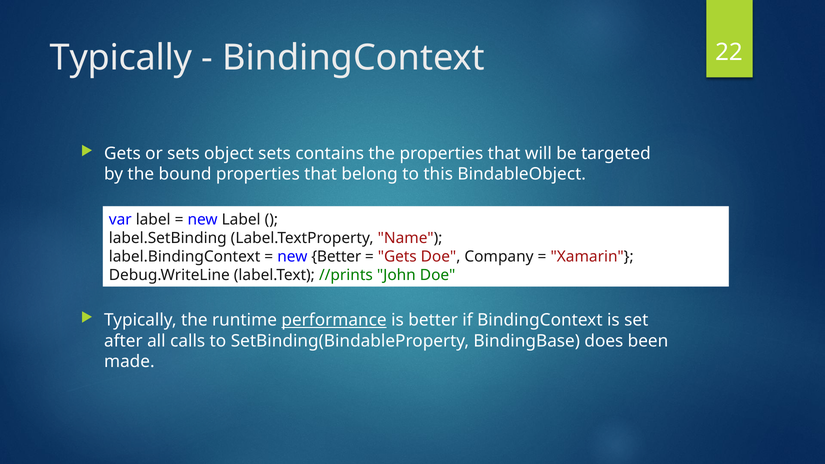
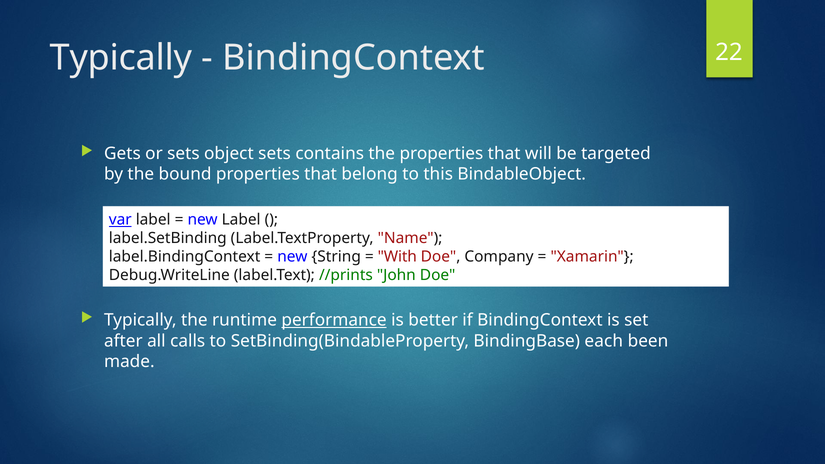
var underline: none -> present (120, 220)
new Better: Better -> String (336, 257)
Gets: Gets -> With (397, 257)
does: does -> each (604, 341)
